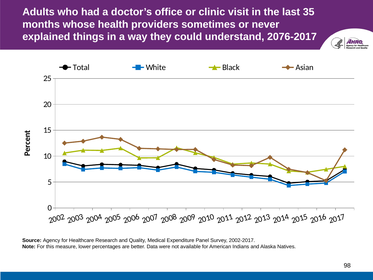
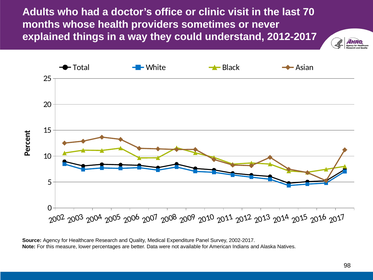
35: 35 -> 70 (309, 12)
2076-2017: 2076-2017 -> 2012-2017 (292, 37)
